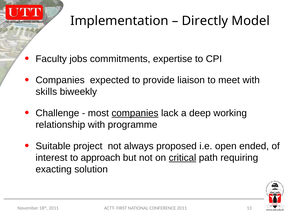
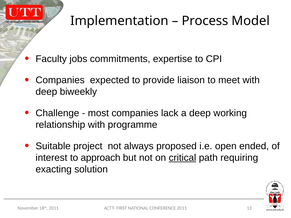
Directly: Directly -> Process (205, 21)
skills: skills -> deep (46, 92)
companies underline: present -> none (135, 113)
